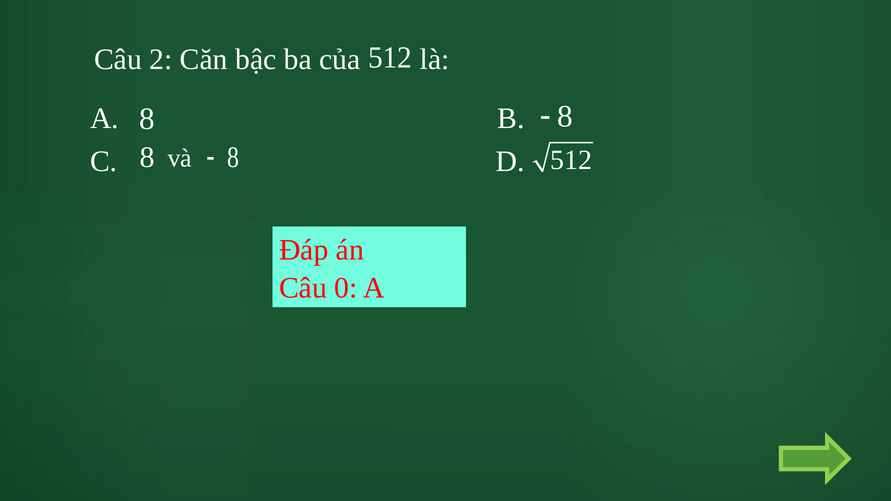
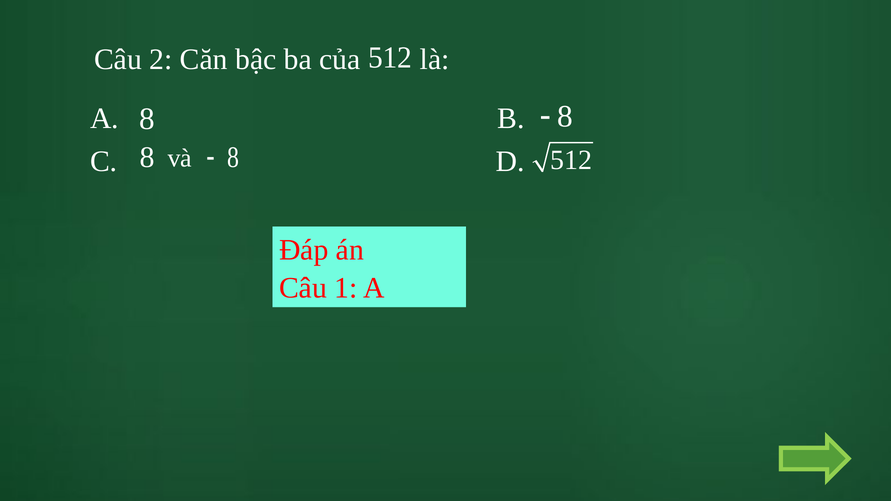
0: 0 -> 1 (346, 288)
